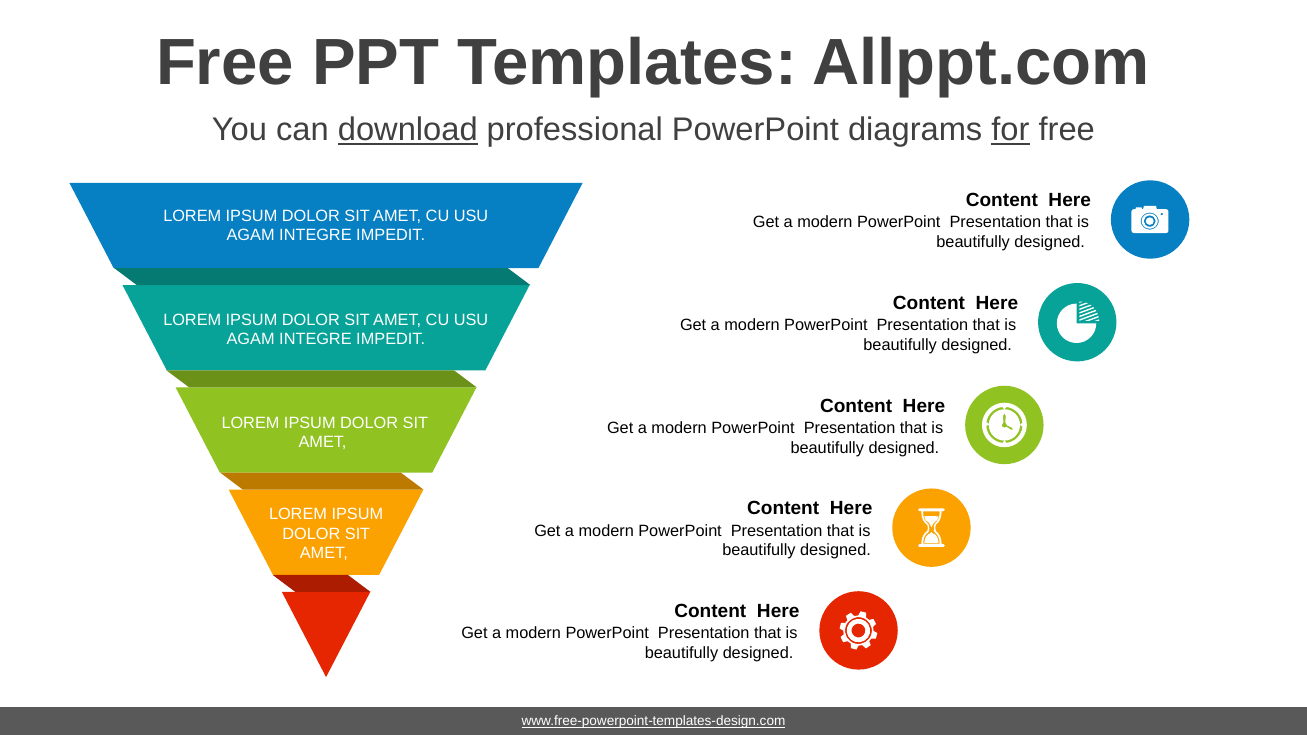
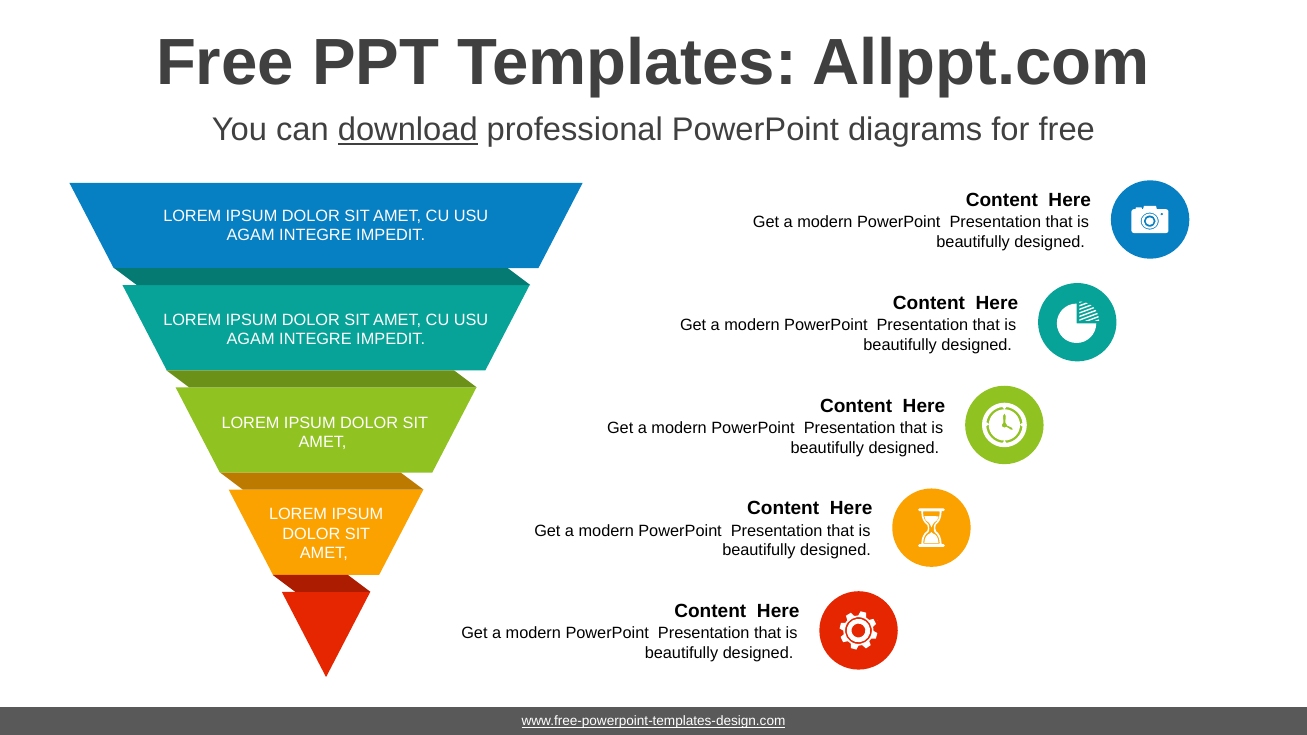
for underline: present -> none (1010, 130)
